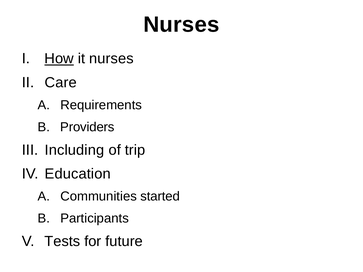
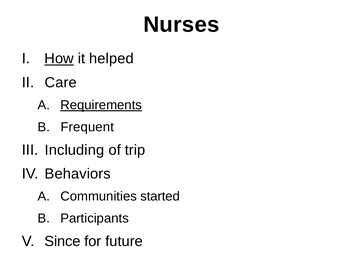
it nurses: nurses -> helped (111, 59)
Requirements underline: none -> present (101, 105)
Providers: Providers -> Frequent (87, 127)
Education: Education -> Behaviors (78, 174)
Tests: Tests -> Since (62, 241)
